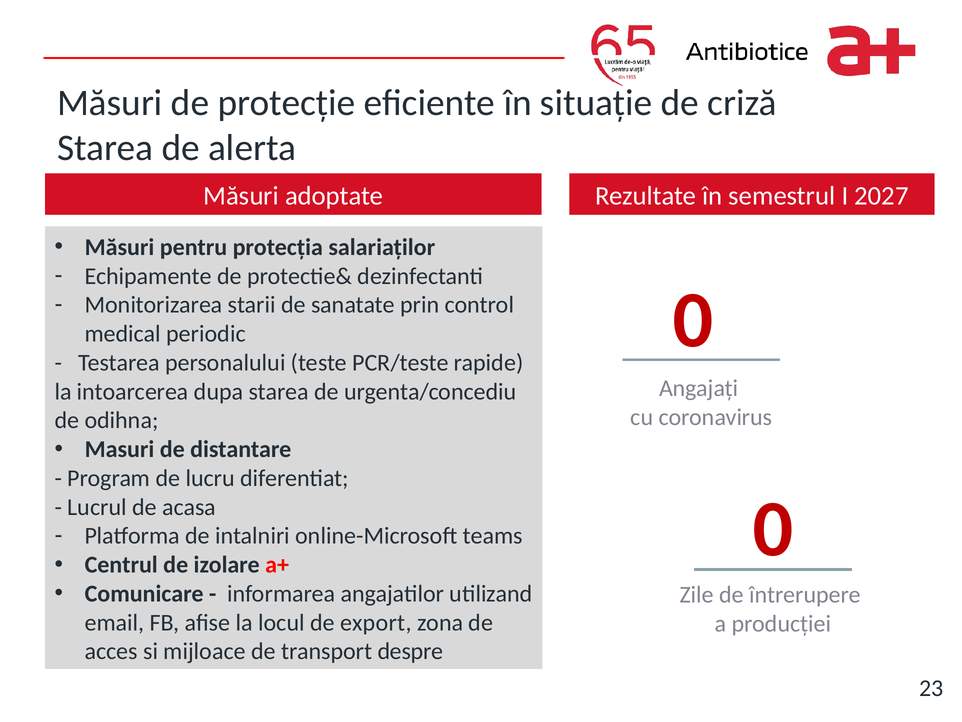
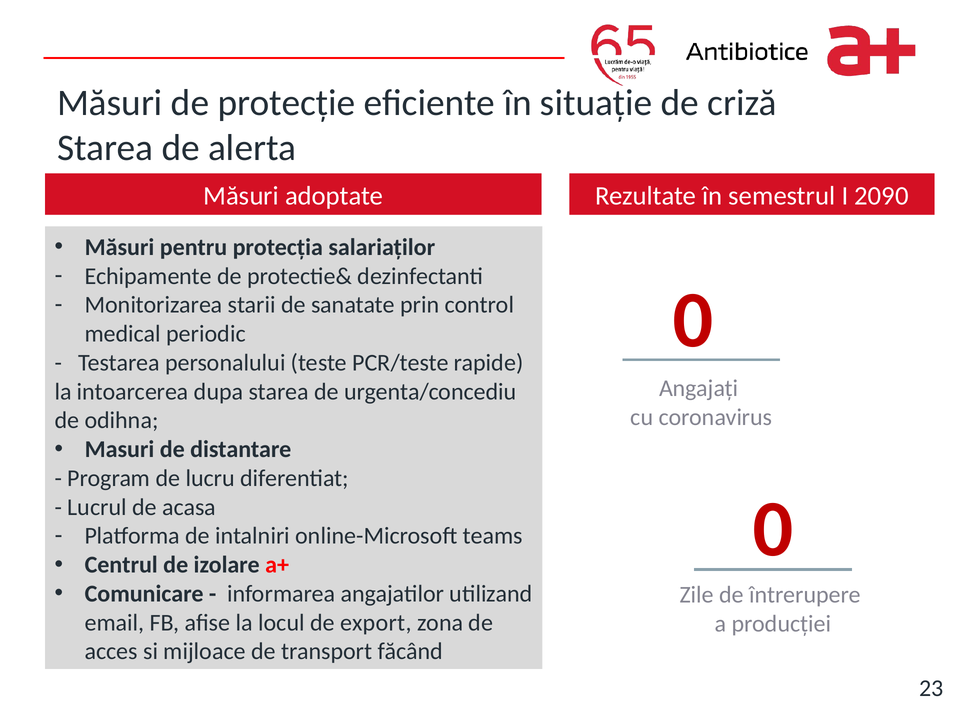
2027: 2027 -> 2090 (881, 196)
despre: despre -> făcând (410, 651)
